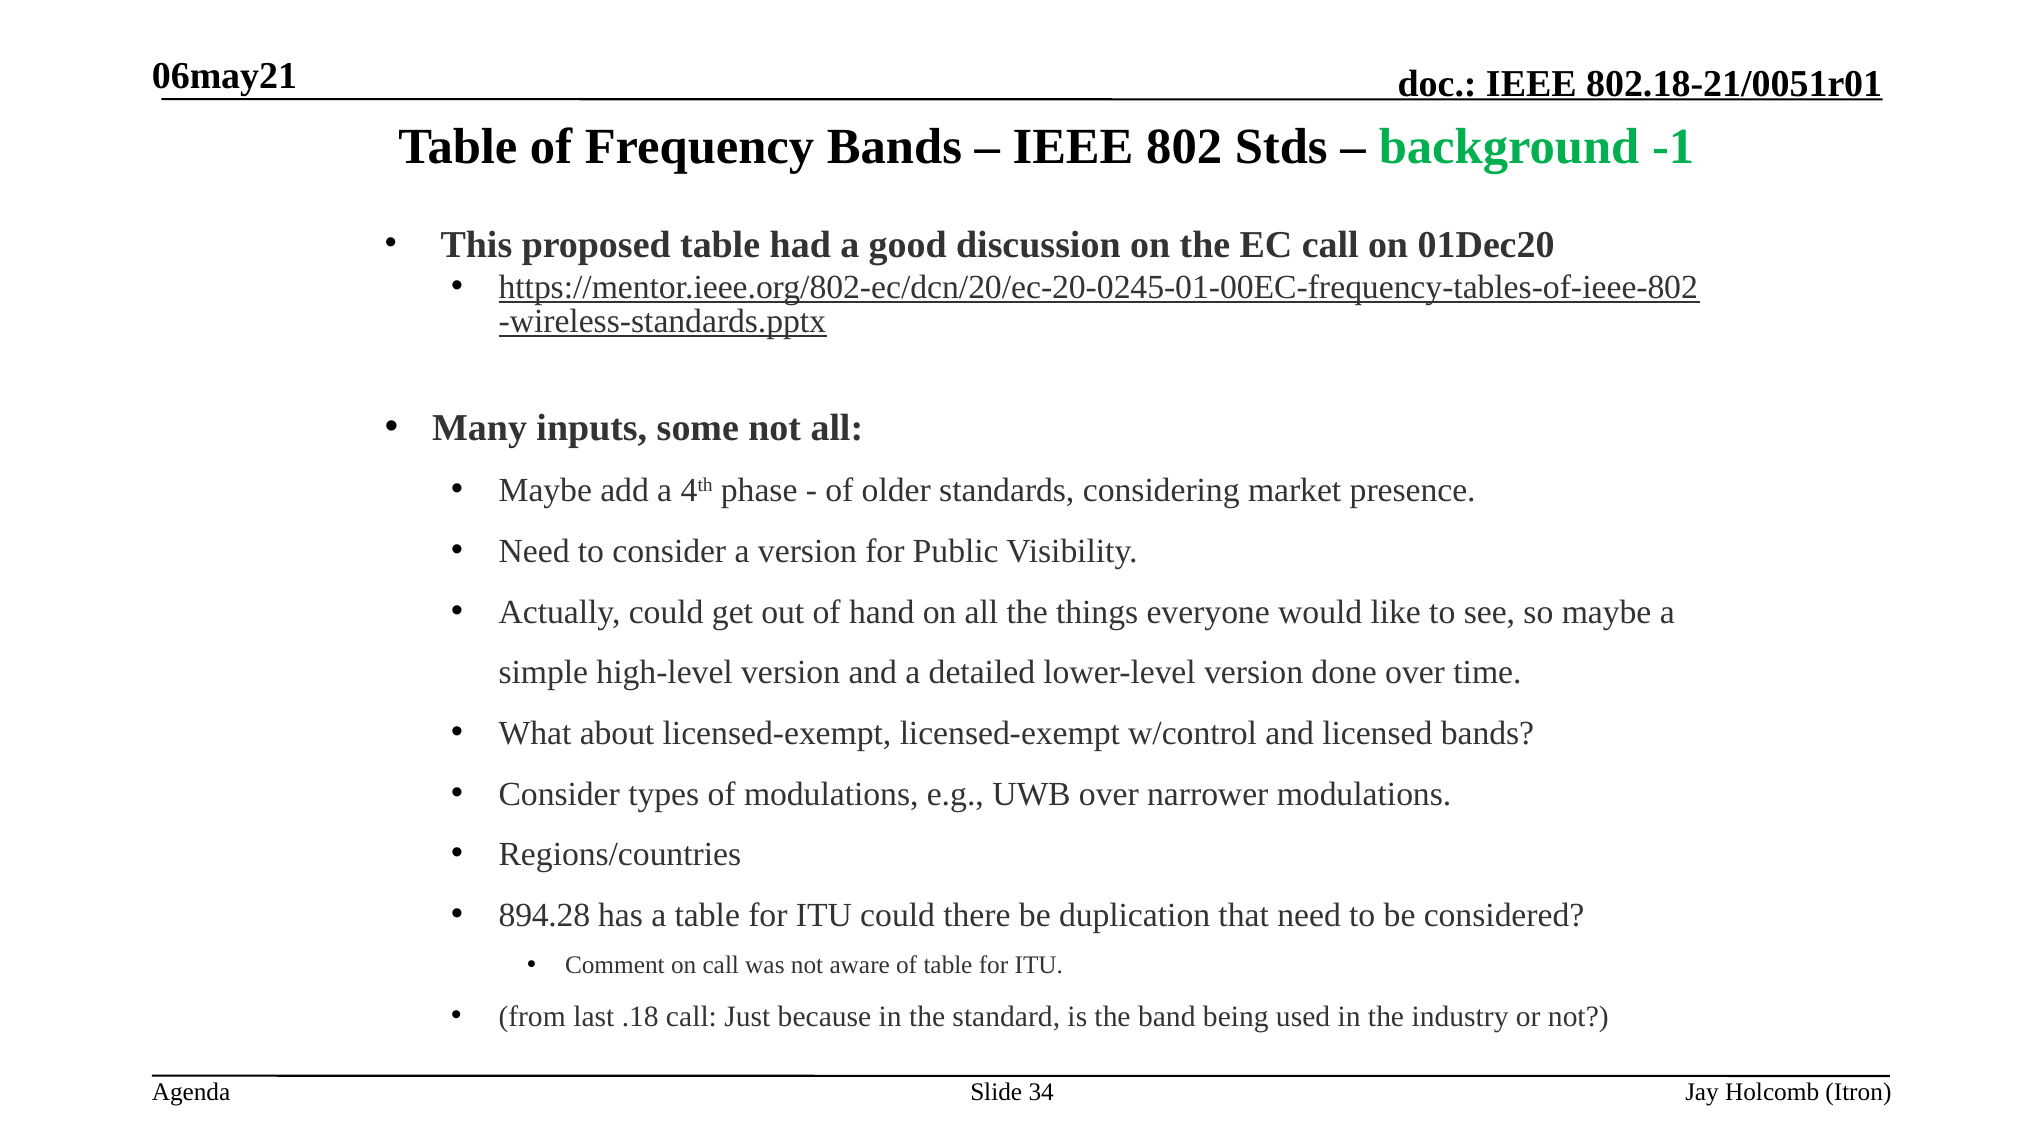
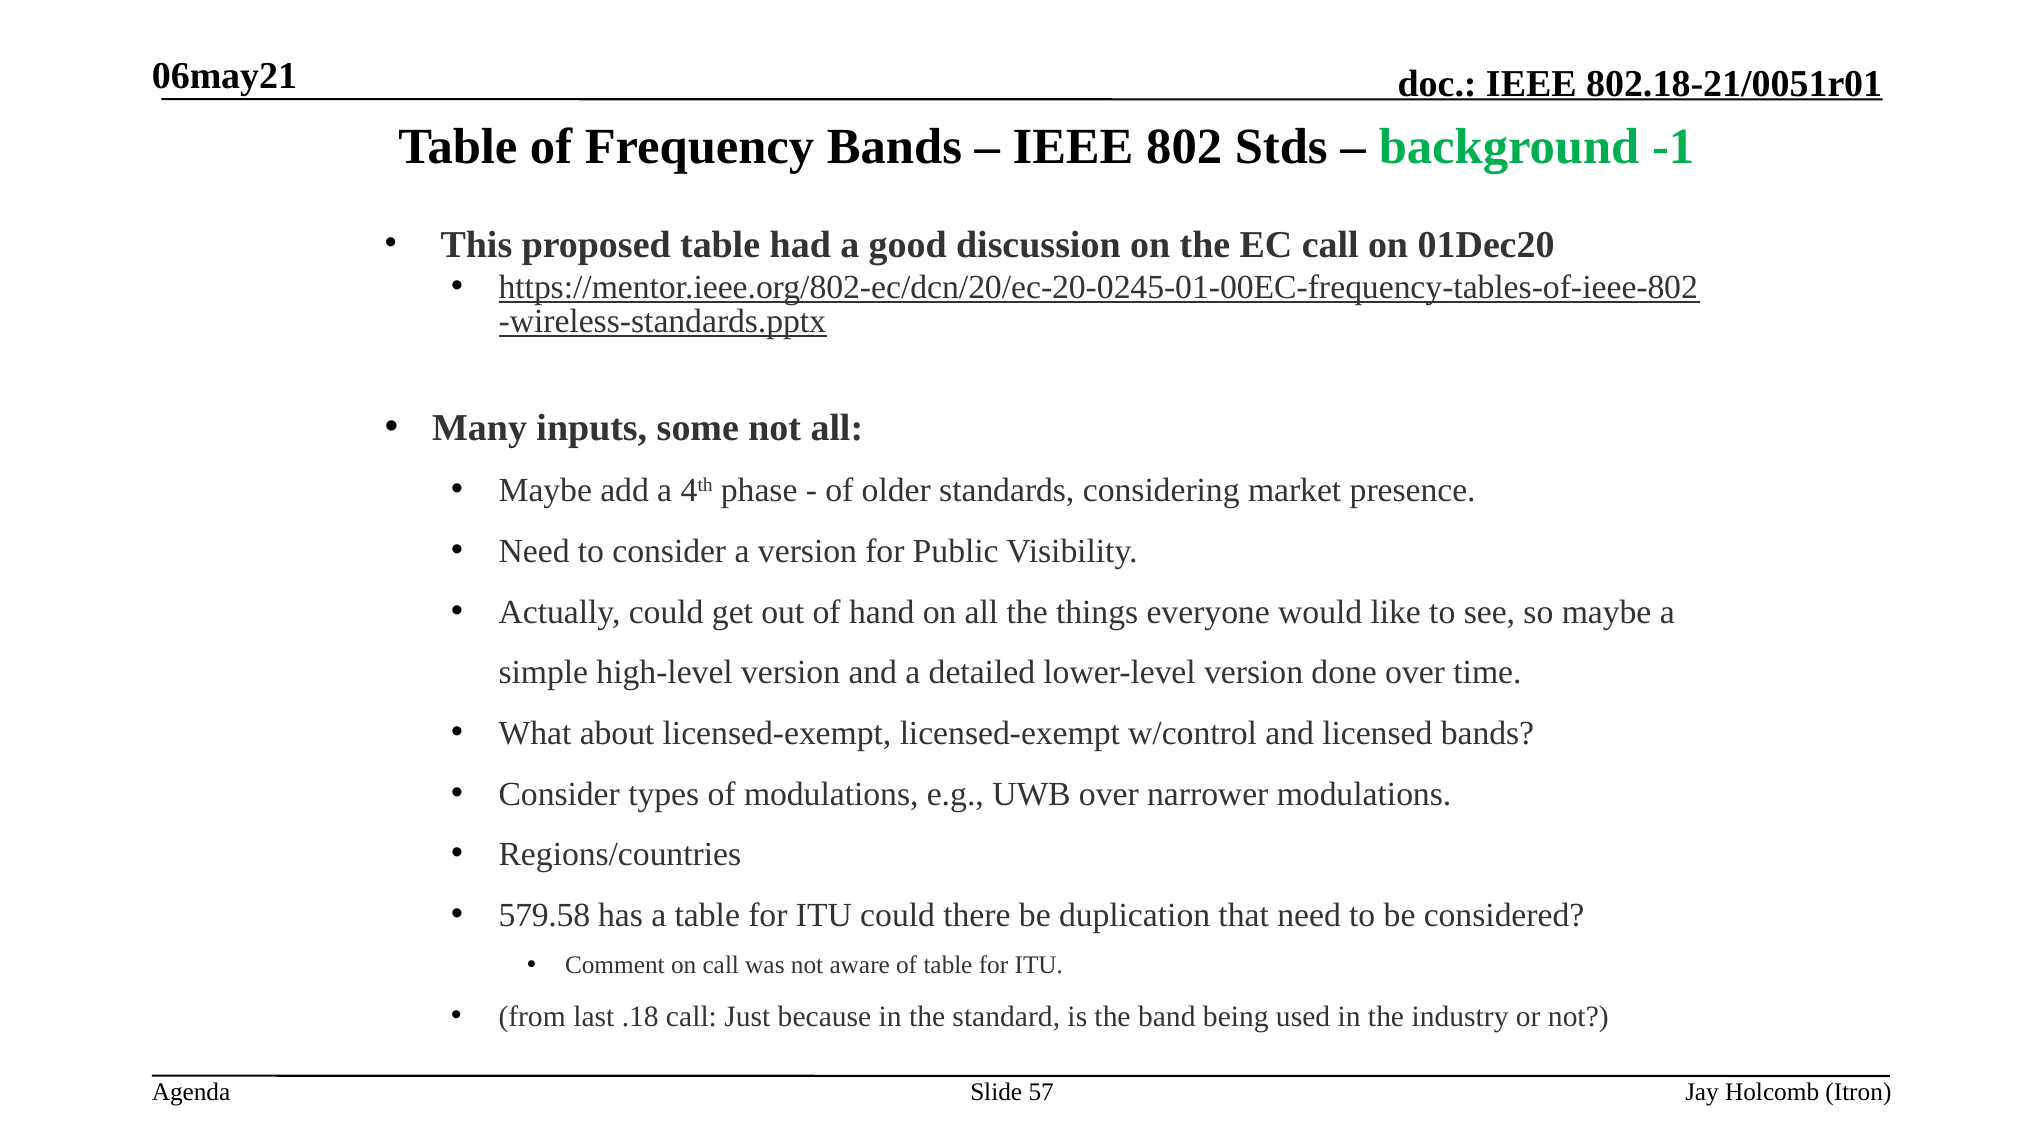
894.28: 894.28 -> 579.58 (544, 915)
34: 34 -> 57 (1041, 1092)
